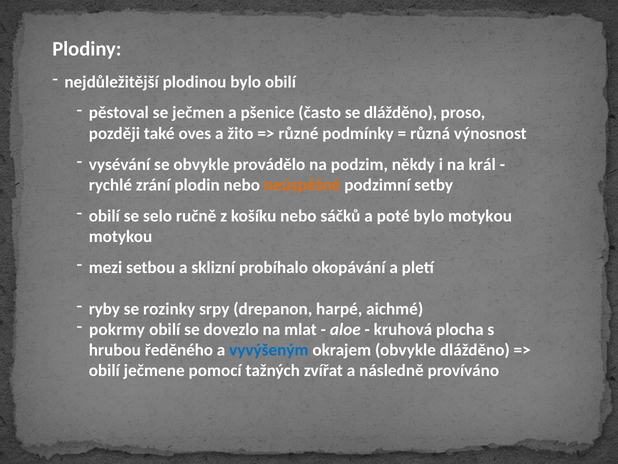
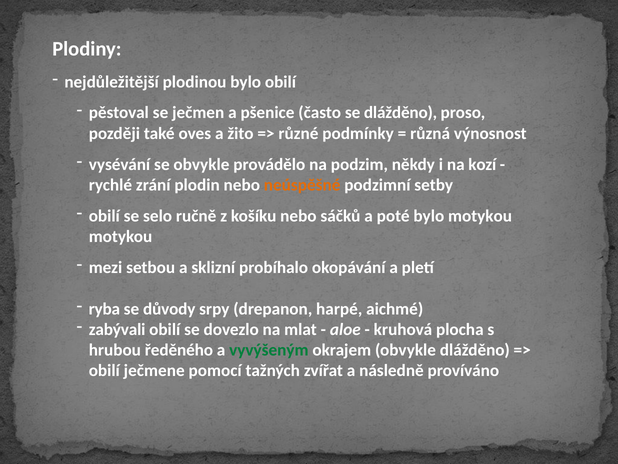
král: král -> kozí (482, 164)
ryby: ryby -> ryba (104, 309)
rozinky: rozinky -> důvody (169, 309)
pokrmy: pokrmy -> zabývali (117, 329)
vyvýšeným colour: blue -> green (269, 350)
